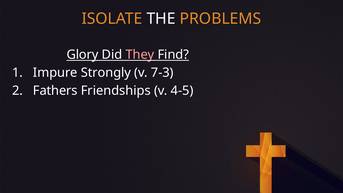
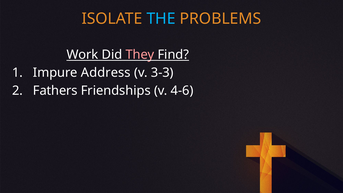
THE colour: white -> light blue (161, 19)
Glory: Glory -> Work (82, 54)
Strongly: Strongly -> Address (106, 73)
7-3: 7-3 -> 3-3 (162, 73)
4-5: 4-5 -> 4-6 (182, 91)
